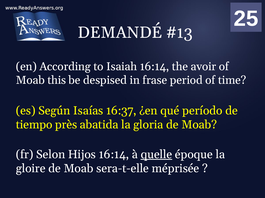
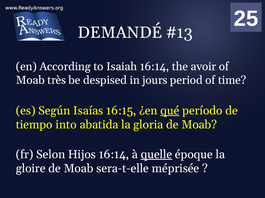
this: this -> très (57, 80)
frase: frase -> jours (155, 80)
16:37: 16:37 -> 16:15 (121, 111)
qué underline: none -> present (170, 111)
près: près -> into (66, 125)
